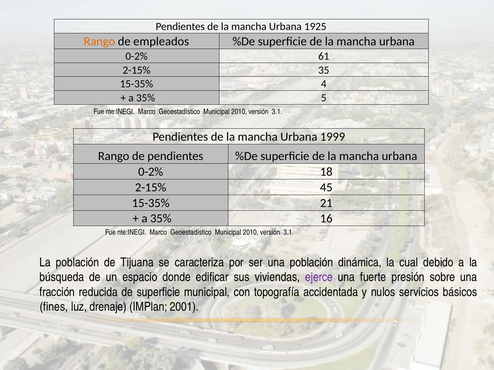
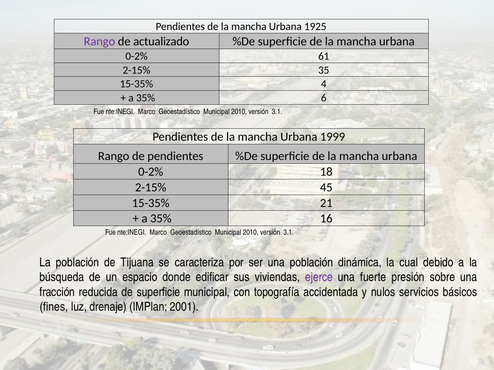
Rango colour: orange -> purple (99, 41)
empleados: empleados -> actualizado (161, 41)
5: 5 -> 6 (324, 98)
